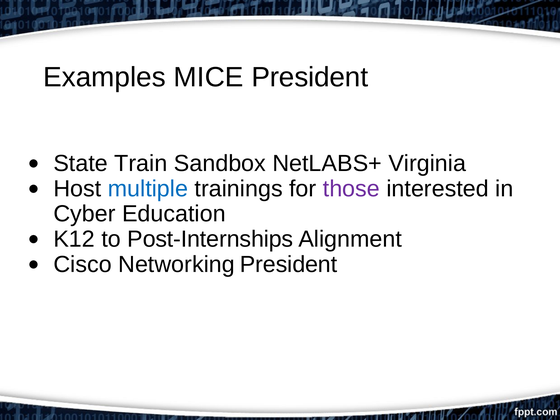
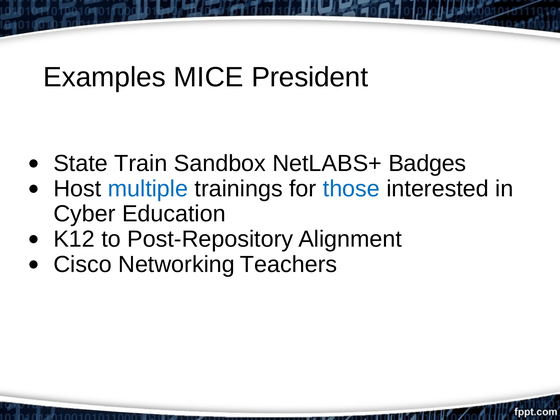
Virginia: Virginia -> Badges (427, 164)
those colour: purple -> blue (351, 189)
Post-Internships: Post-Internships -> Post-Repository (210, 239)
Networking President: President -> Teachers (289, 264)
